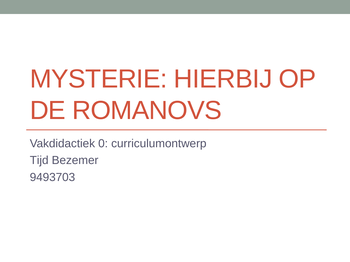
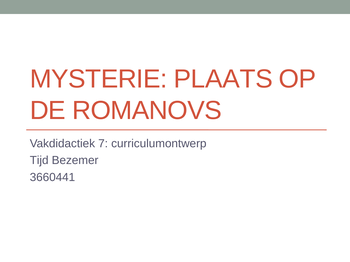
HIERBIJ: HIERBIJ -> PLAATS (223, 79)
0: 0 -> 7 (103, 144)
9493703: 9493703 -> 3660441 (52, 178)
